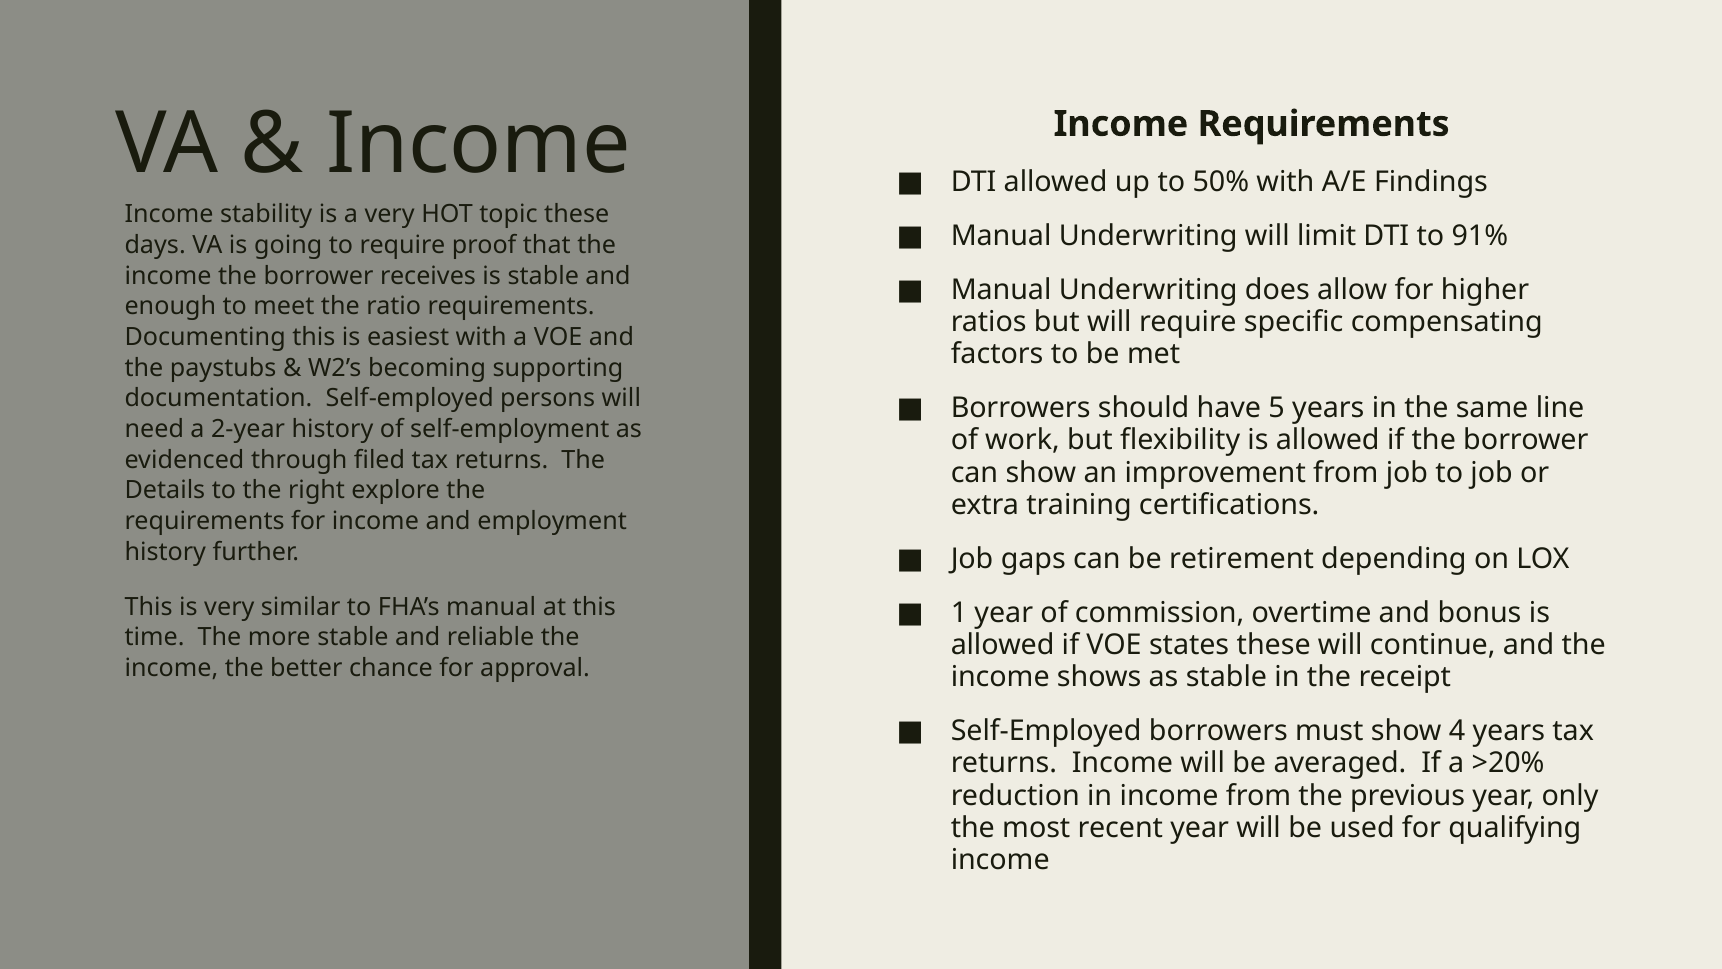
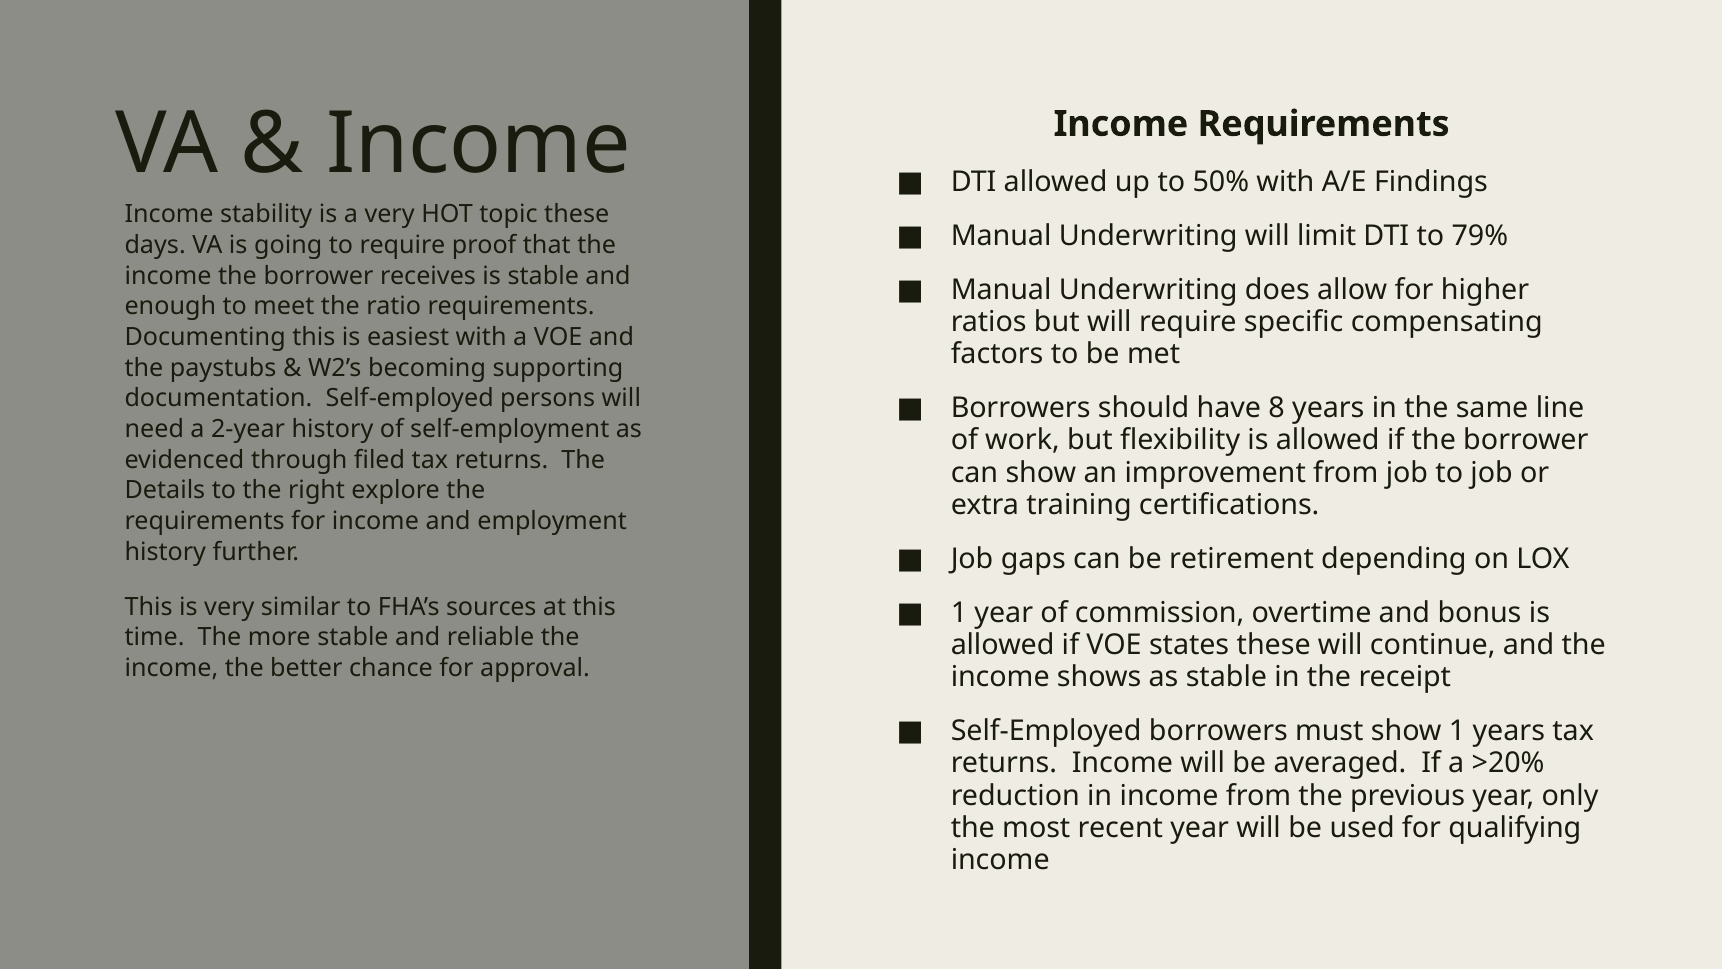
91%: 91% -> 79% (1480, 236)
5: 5 -> 8 (1277, 408)
FHA’s manual: manual -> sources (491, 607)
show 4: 4 -> 1 (1457, 731)
